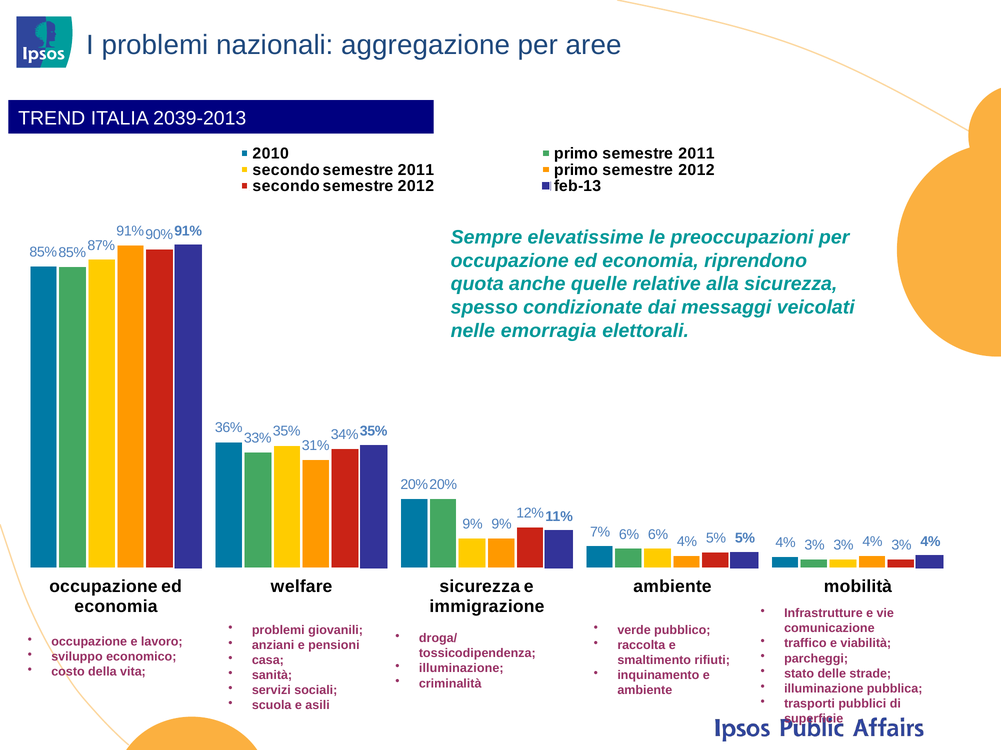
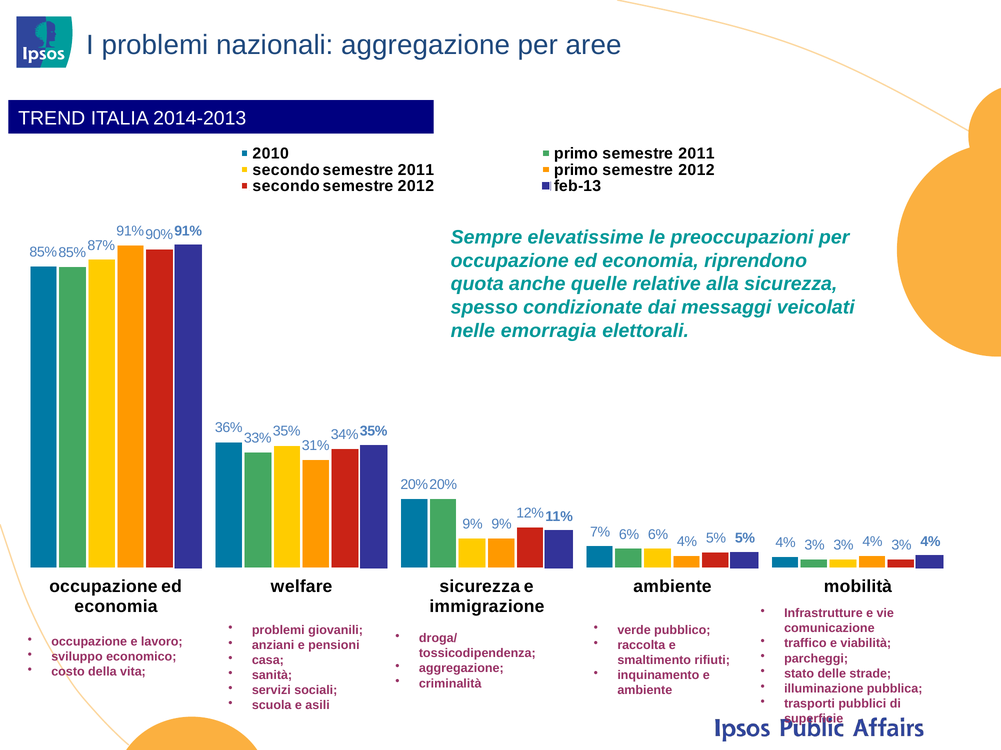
2039-2013: 2039-2013 -> 2014-2013 (200, 118)
illuminazione: illuminazione -> aggregazione (461, 669)
